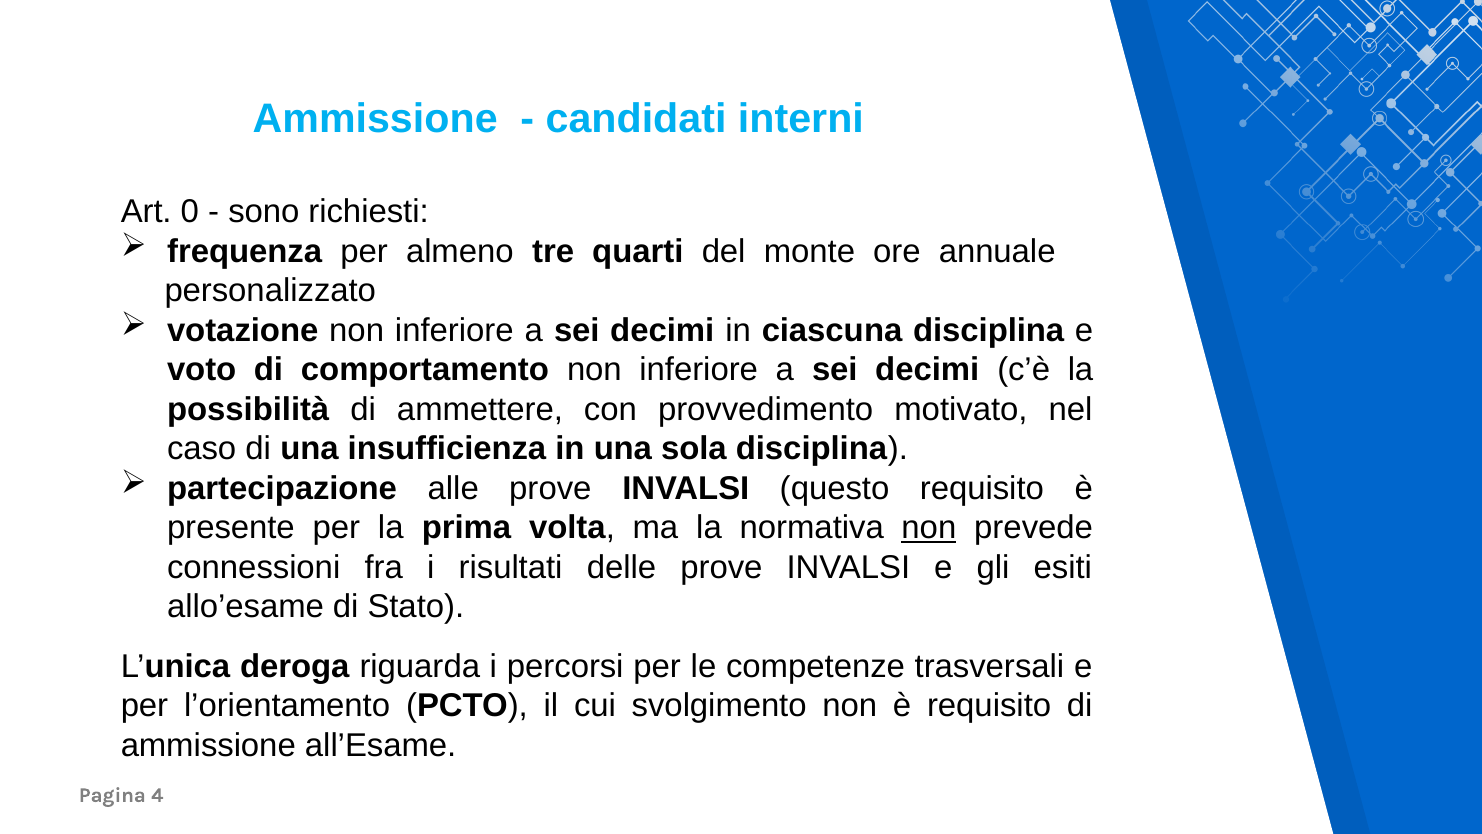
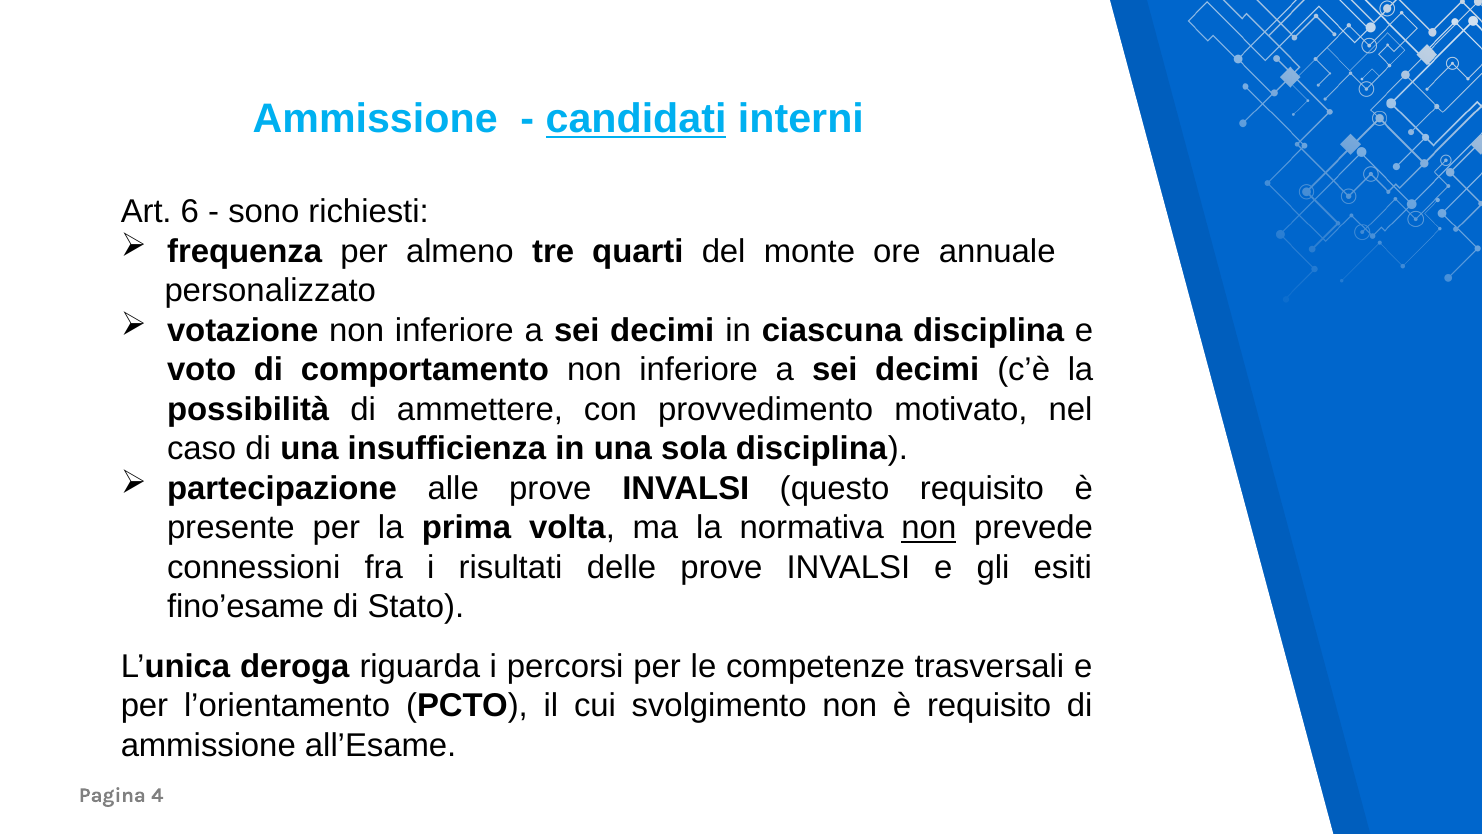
candidati underline: none -> present (636, 119)
0: 0 -> 6 (190, 212)
allo’esame: allo’esame -> fino’esame (246, 607)
